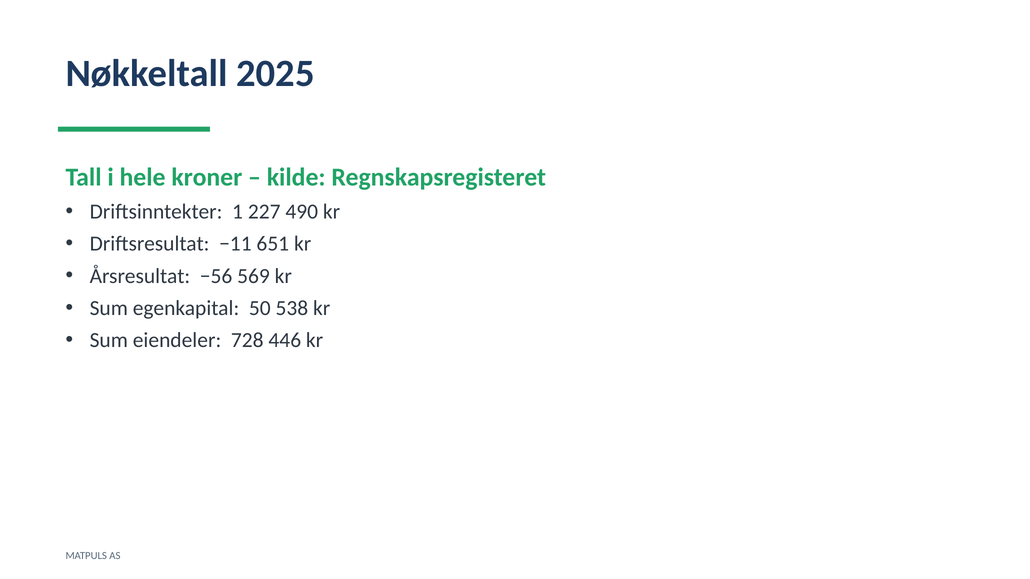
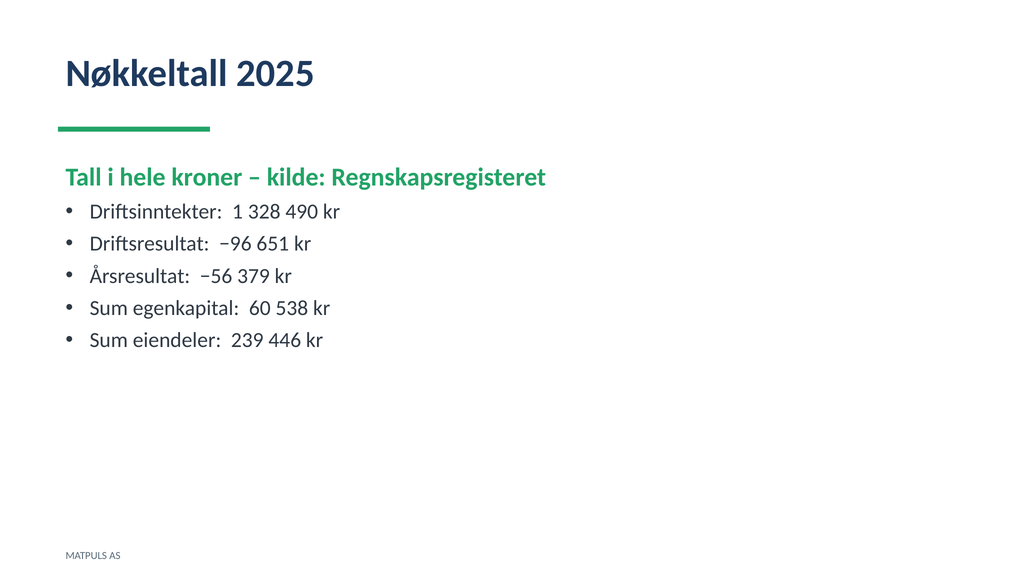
227: 227 -> 328 (264, 212)
−11: −11 -> −96 (235, 244)
569: 569 -> 379 (253, 276)
50: 50 -> 60 (260, 308)
728: 728 -> 239 (247, 341)
